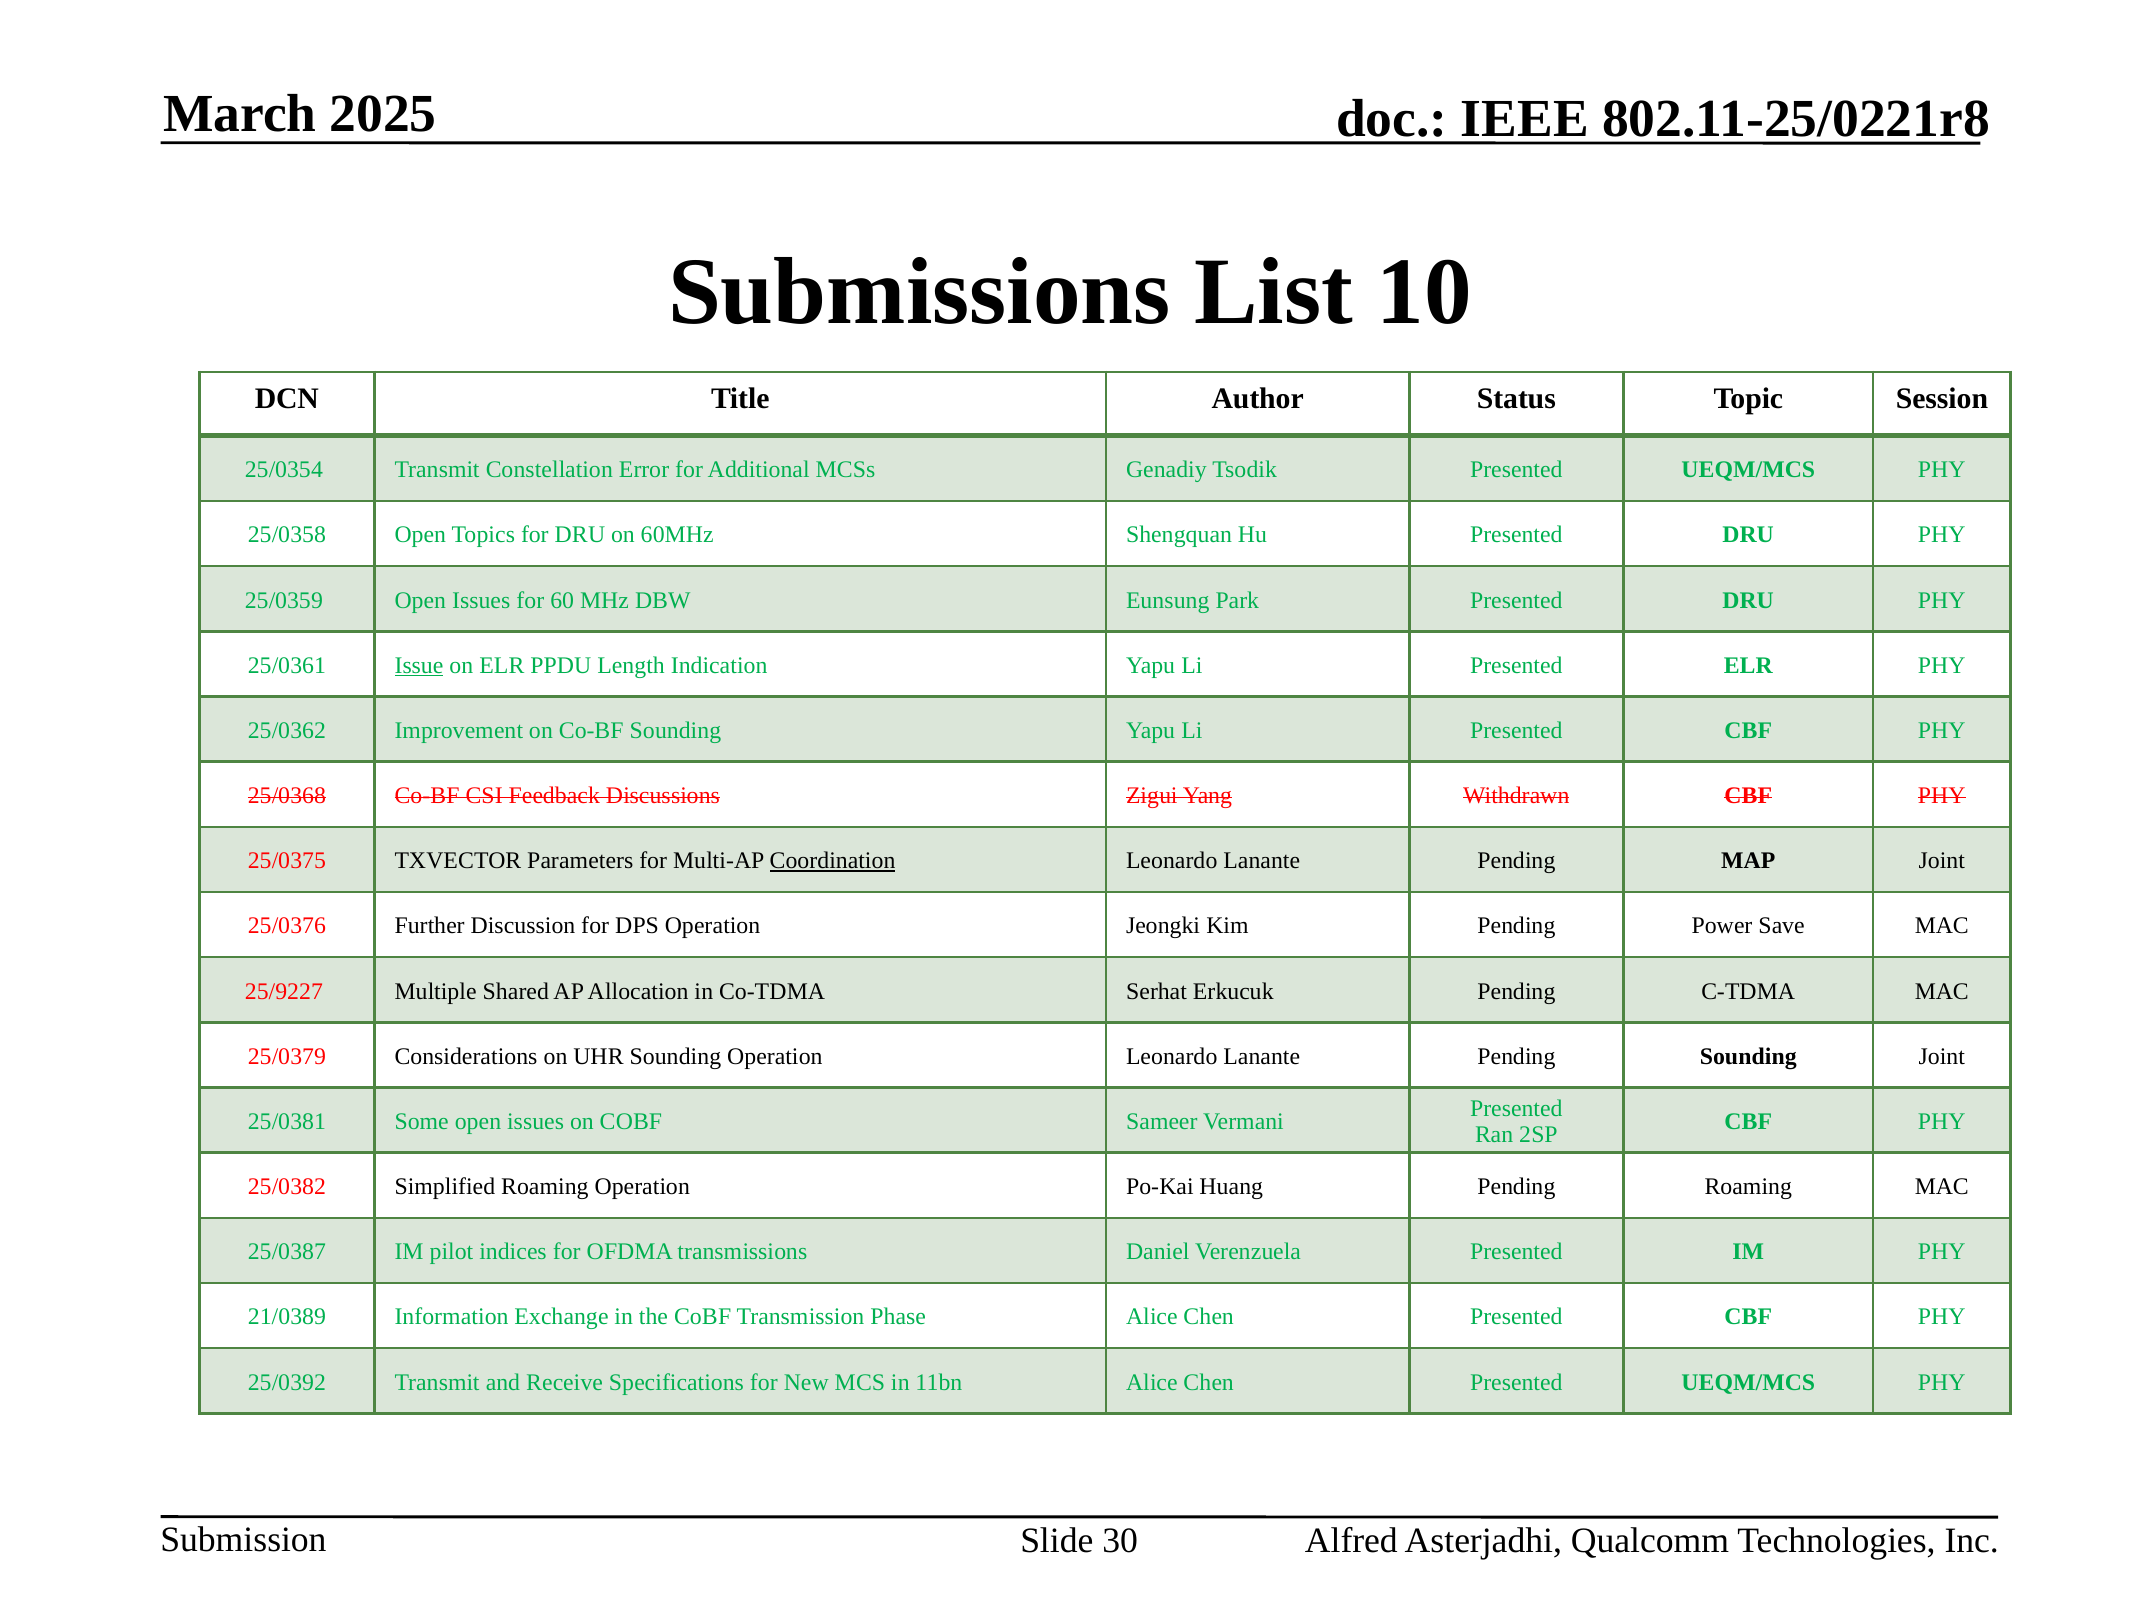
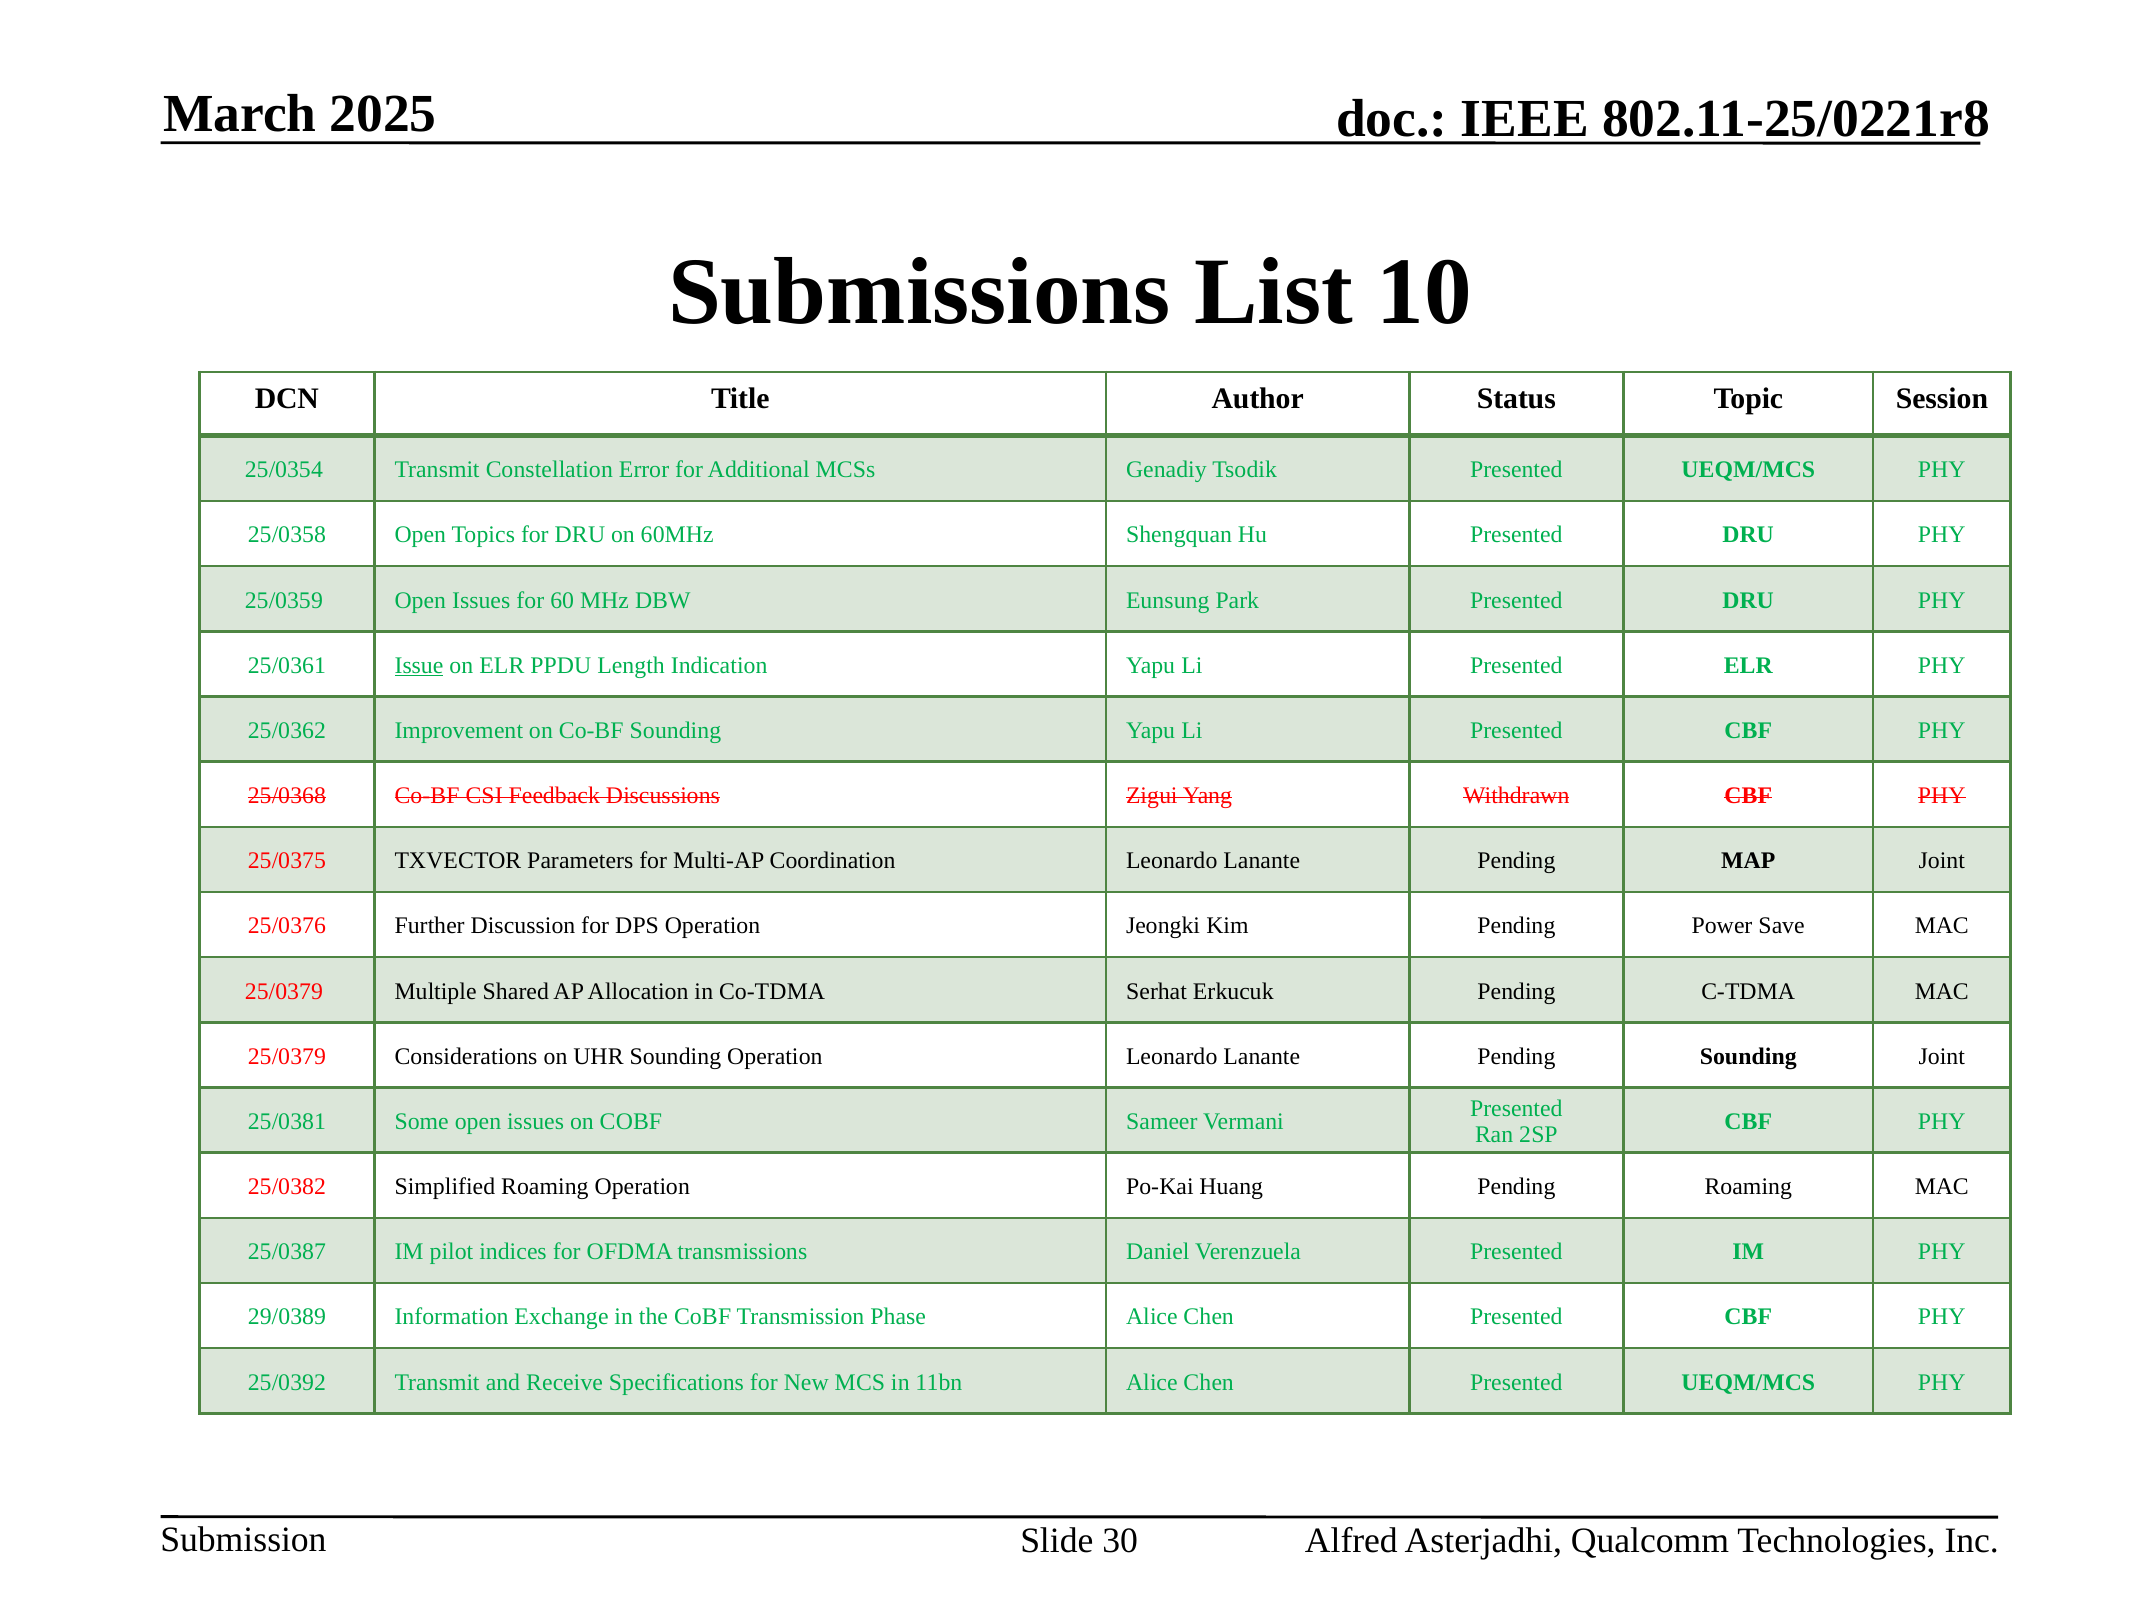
Coordination underline: present -> none (833, 861)
25/9227: 25/9227 -> 25/0379 (284, 991)
21/0389: 21/0389 -> 29/0389 (287, 1317)
